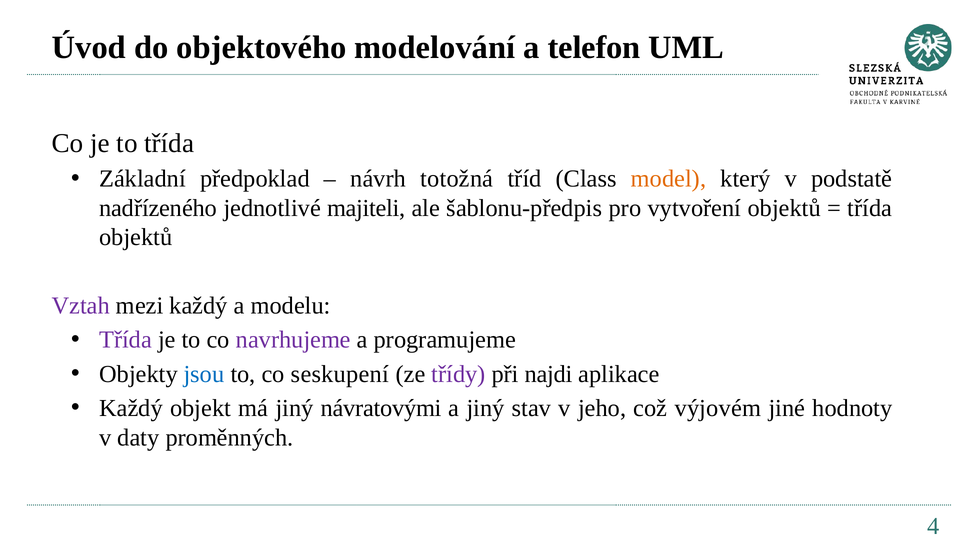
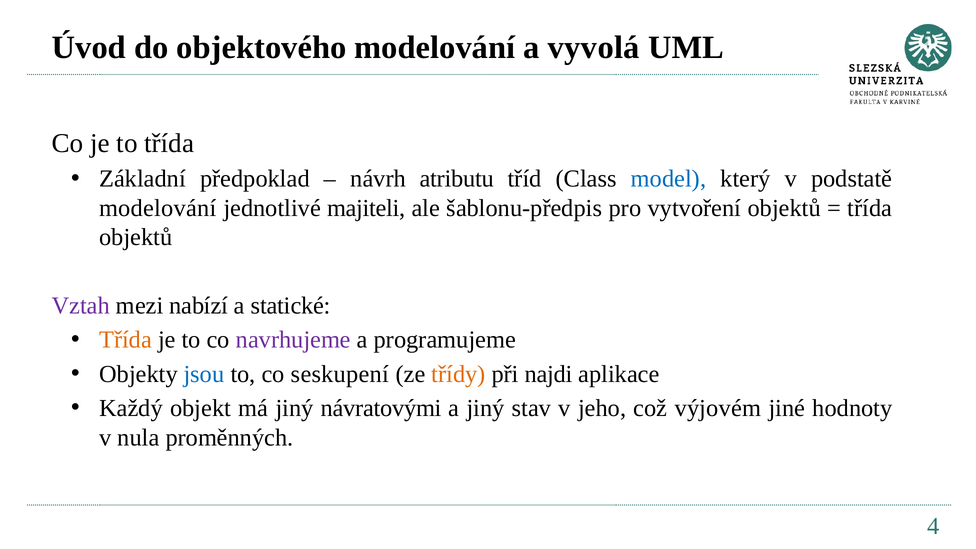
telefon: telefon -> vyvolá (594, 47)
totožná: totožná -> atributu (457, 179)
model colour: orange -> blue (669, 179)
nadřízeného: nadřízeného -> modelování (158, 208)
mezi každý: každý -> nabízí (199, 306)
modelu: modelu -> statické (291, 306)
Třída colour: purple -> orange (126, 340)
třídy colour: purple -> orange (458, 374)
daty: daty -> nula (138, 438)
